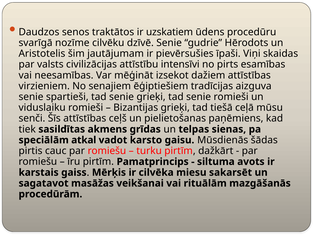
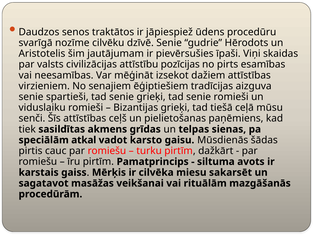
uzskatiem: uzskatiem -> jāpiespiež (169, 32)
intensīvi: intensīvi -> pozīcijas (180, 64)
